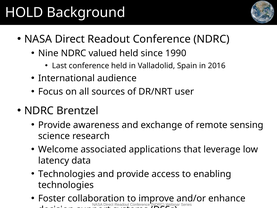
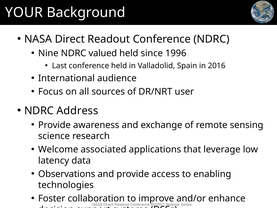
HOLD: HOLD -> YOUR (24, 13)
1990: 1990 -> 1996 (176, 53)
Brentzel: Brentzel -> Address (77, 111)
Technologies: Technologies -> Observations (67, 174)
